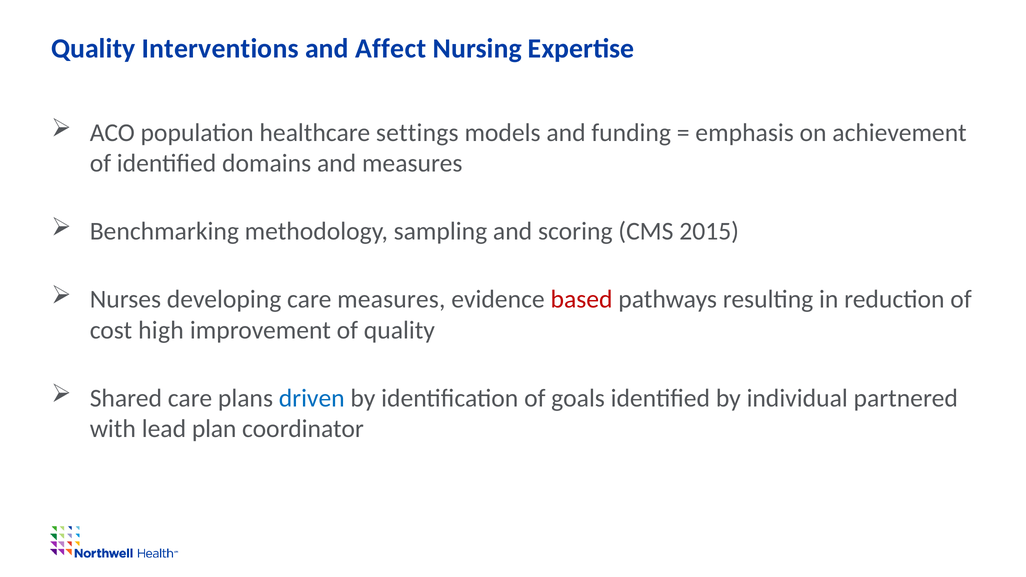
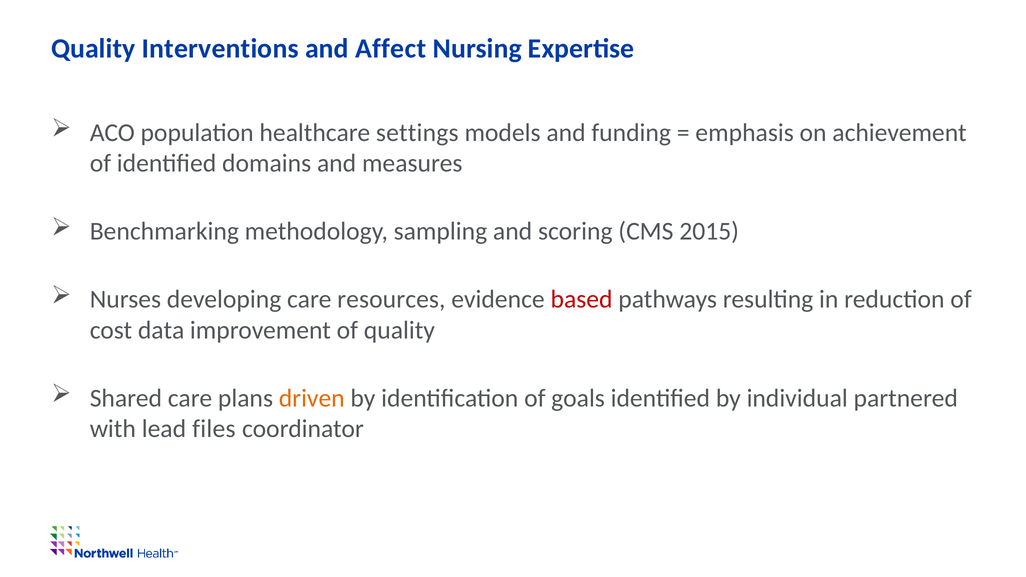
care measures: measures -> resources (391, 299)
high: high -> data (161, 330)
driven colour: blue -> orange (312, 398)
plan: plan -> files (214, 429)
